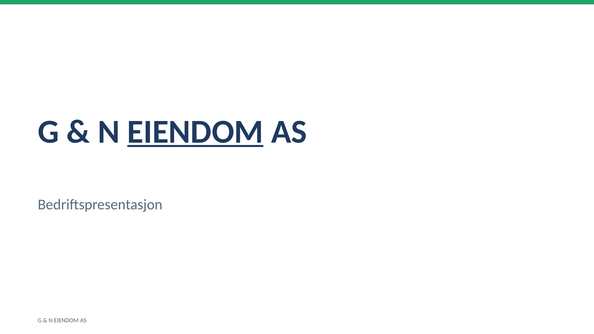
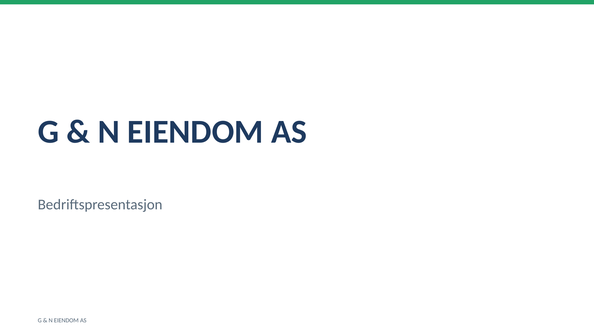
EIENDOM underline: present -> none (195, 132)
